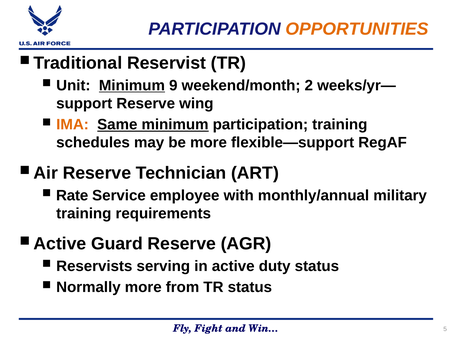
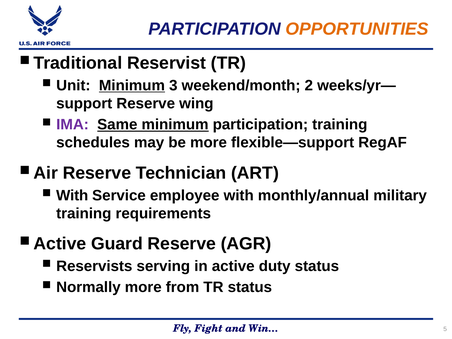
9: 9 -> 3 (173, 85)
IMA colour: orange -> purple (73, 125)
Rate: Rate -> With (72, 195)
